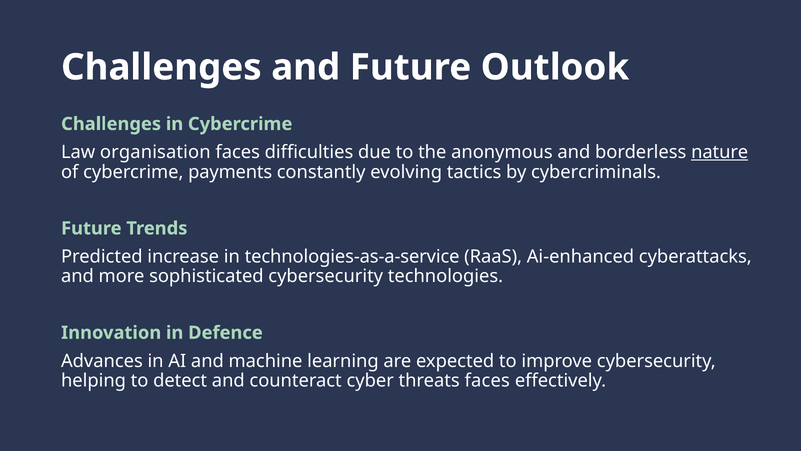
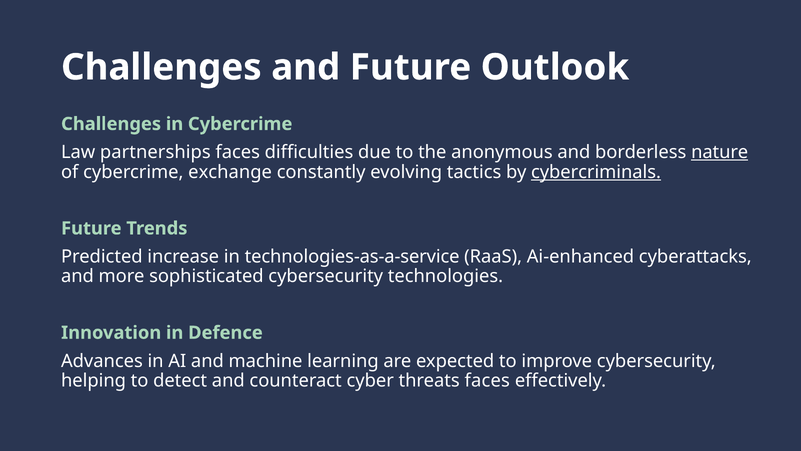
organisation: organisation -> partnerships (155, 152)
payments: payments -> exchange (230, 172)
cybercriminals underline: none -> present (596, 172)
